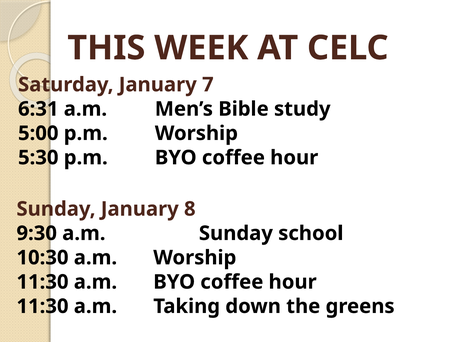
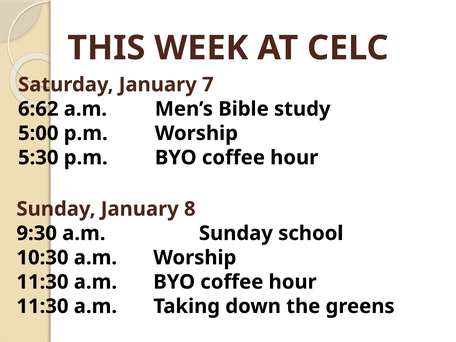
6:31: 6:31 -> 6:62 (38, 109)
